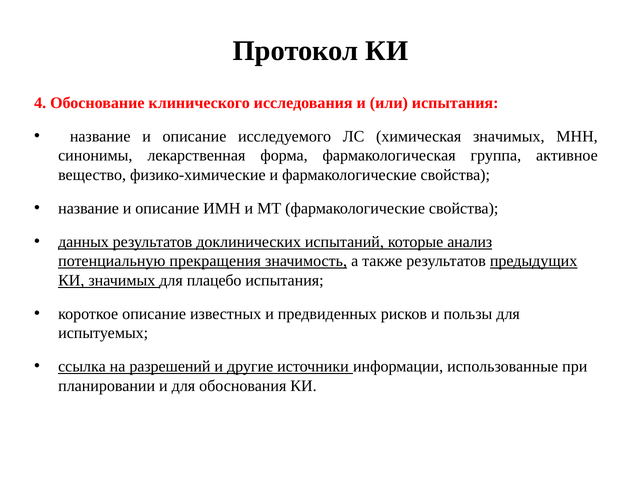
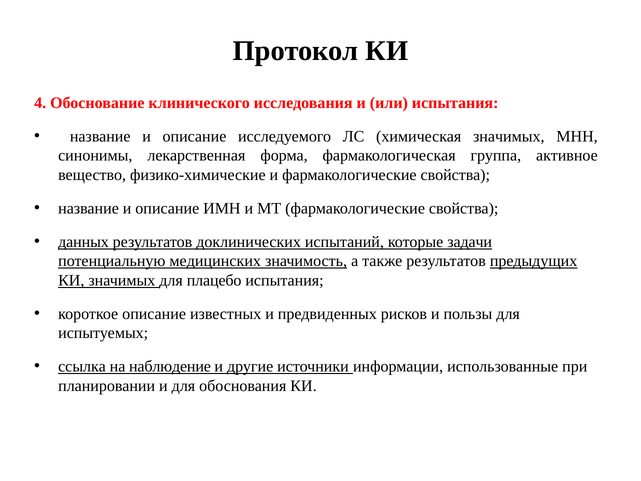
анализ: анализ -> задачи (470, 242)
прекращения: прекращения -> медицинских (215, 261)
разрешений: разрешений -> наблюдение (170, 366)
